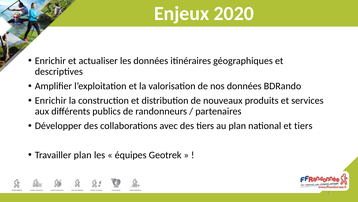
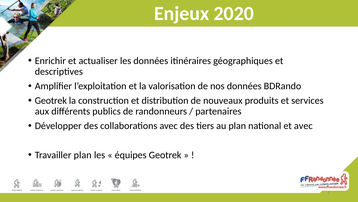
Enrichir: Enrichir -> Geotrek (51, 100)
et tiers: tiers -> avec (303, 126)
